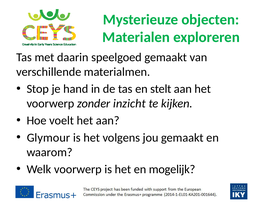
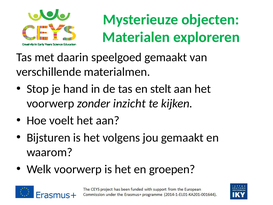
Glymour: Glymour -> Bijsturen (49, 137)
mogelijk: mogelijk -> groepen (172, 169)
